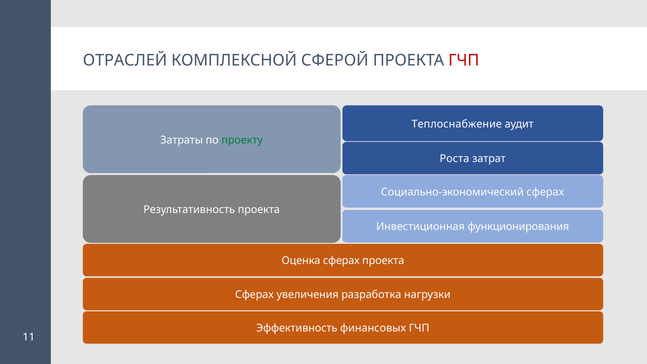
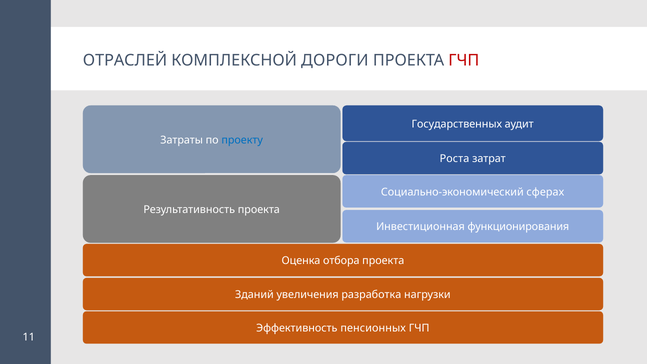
СФЕРОЙ: СФЕРОЙ -> ДОРОГИ (335, 61)
Теплоснабжение: Теплоснабжение -> Государственных (457, 124)
проекту colour: green -> blue (242, 140)
Оценка сферах: сферах -> отбора (341, 261)
Сферах: Сферах -> Зданий (254, 295)
финансовых: финансовых -> пенсионных (373, 328)
